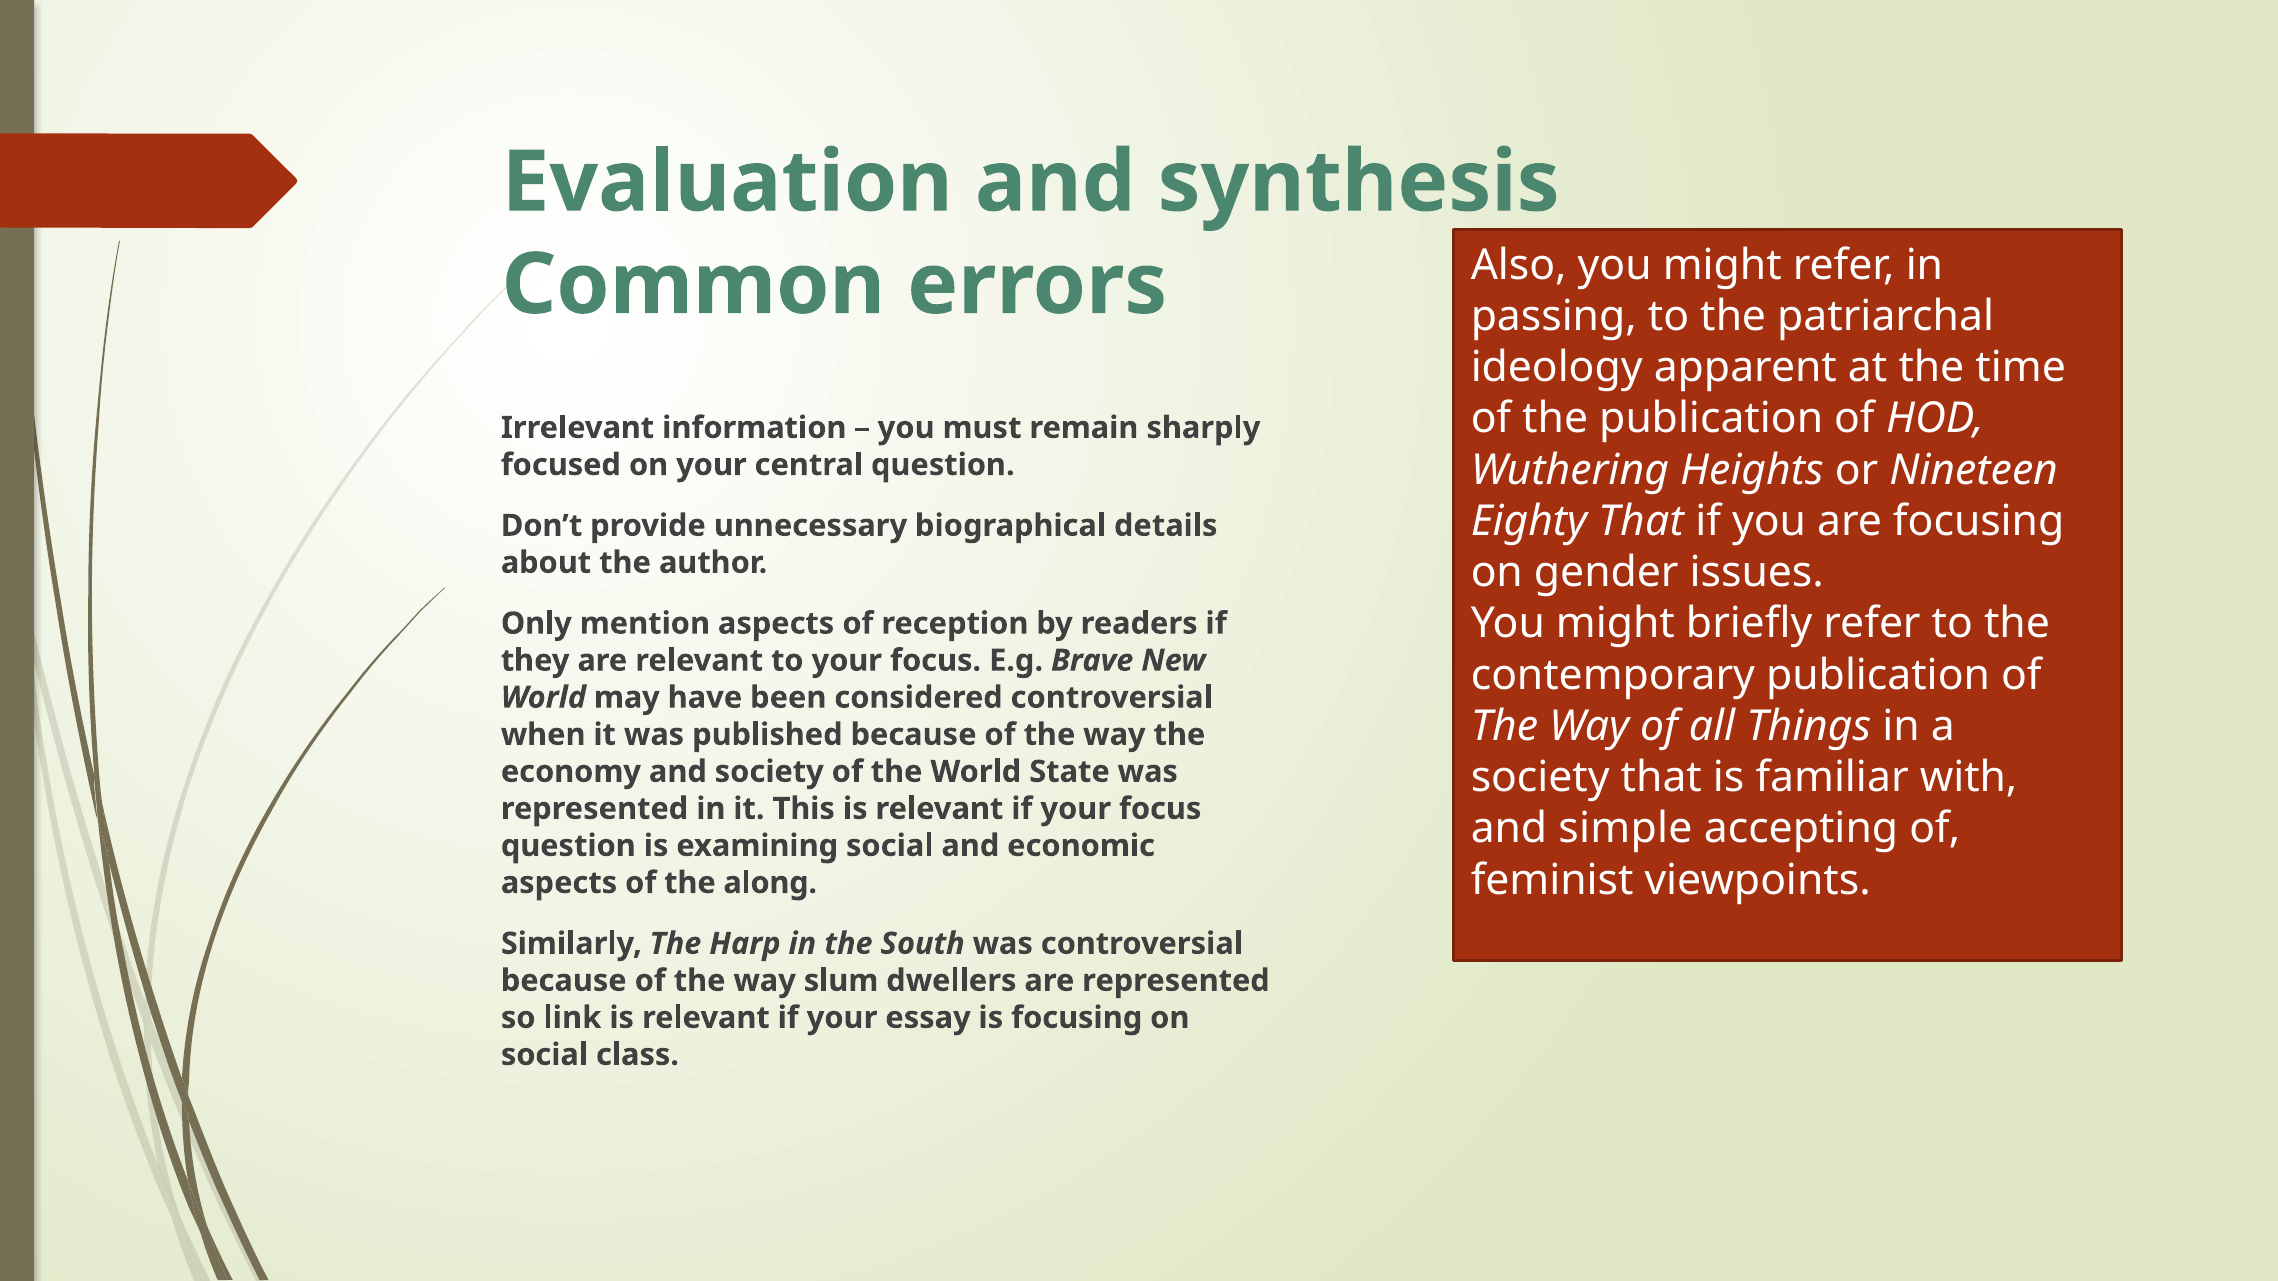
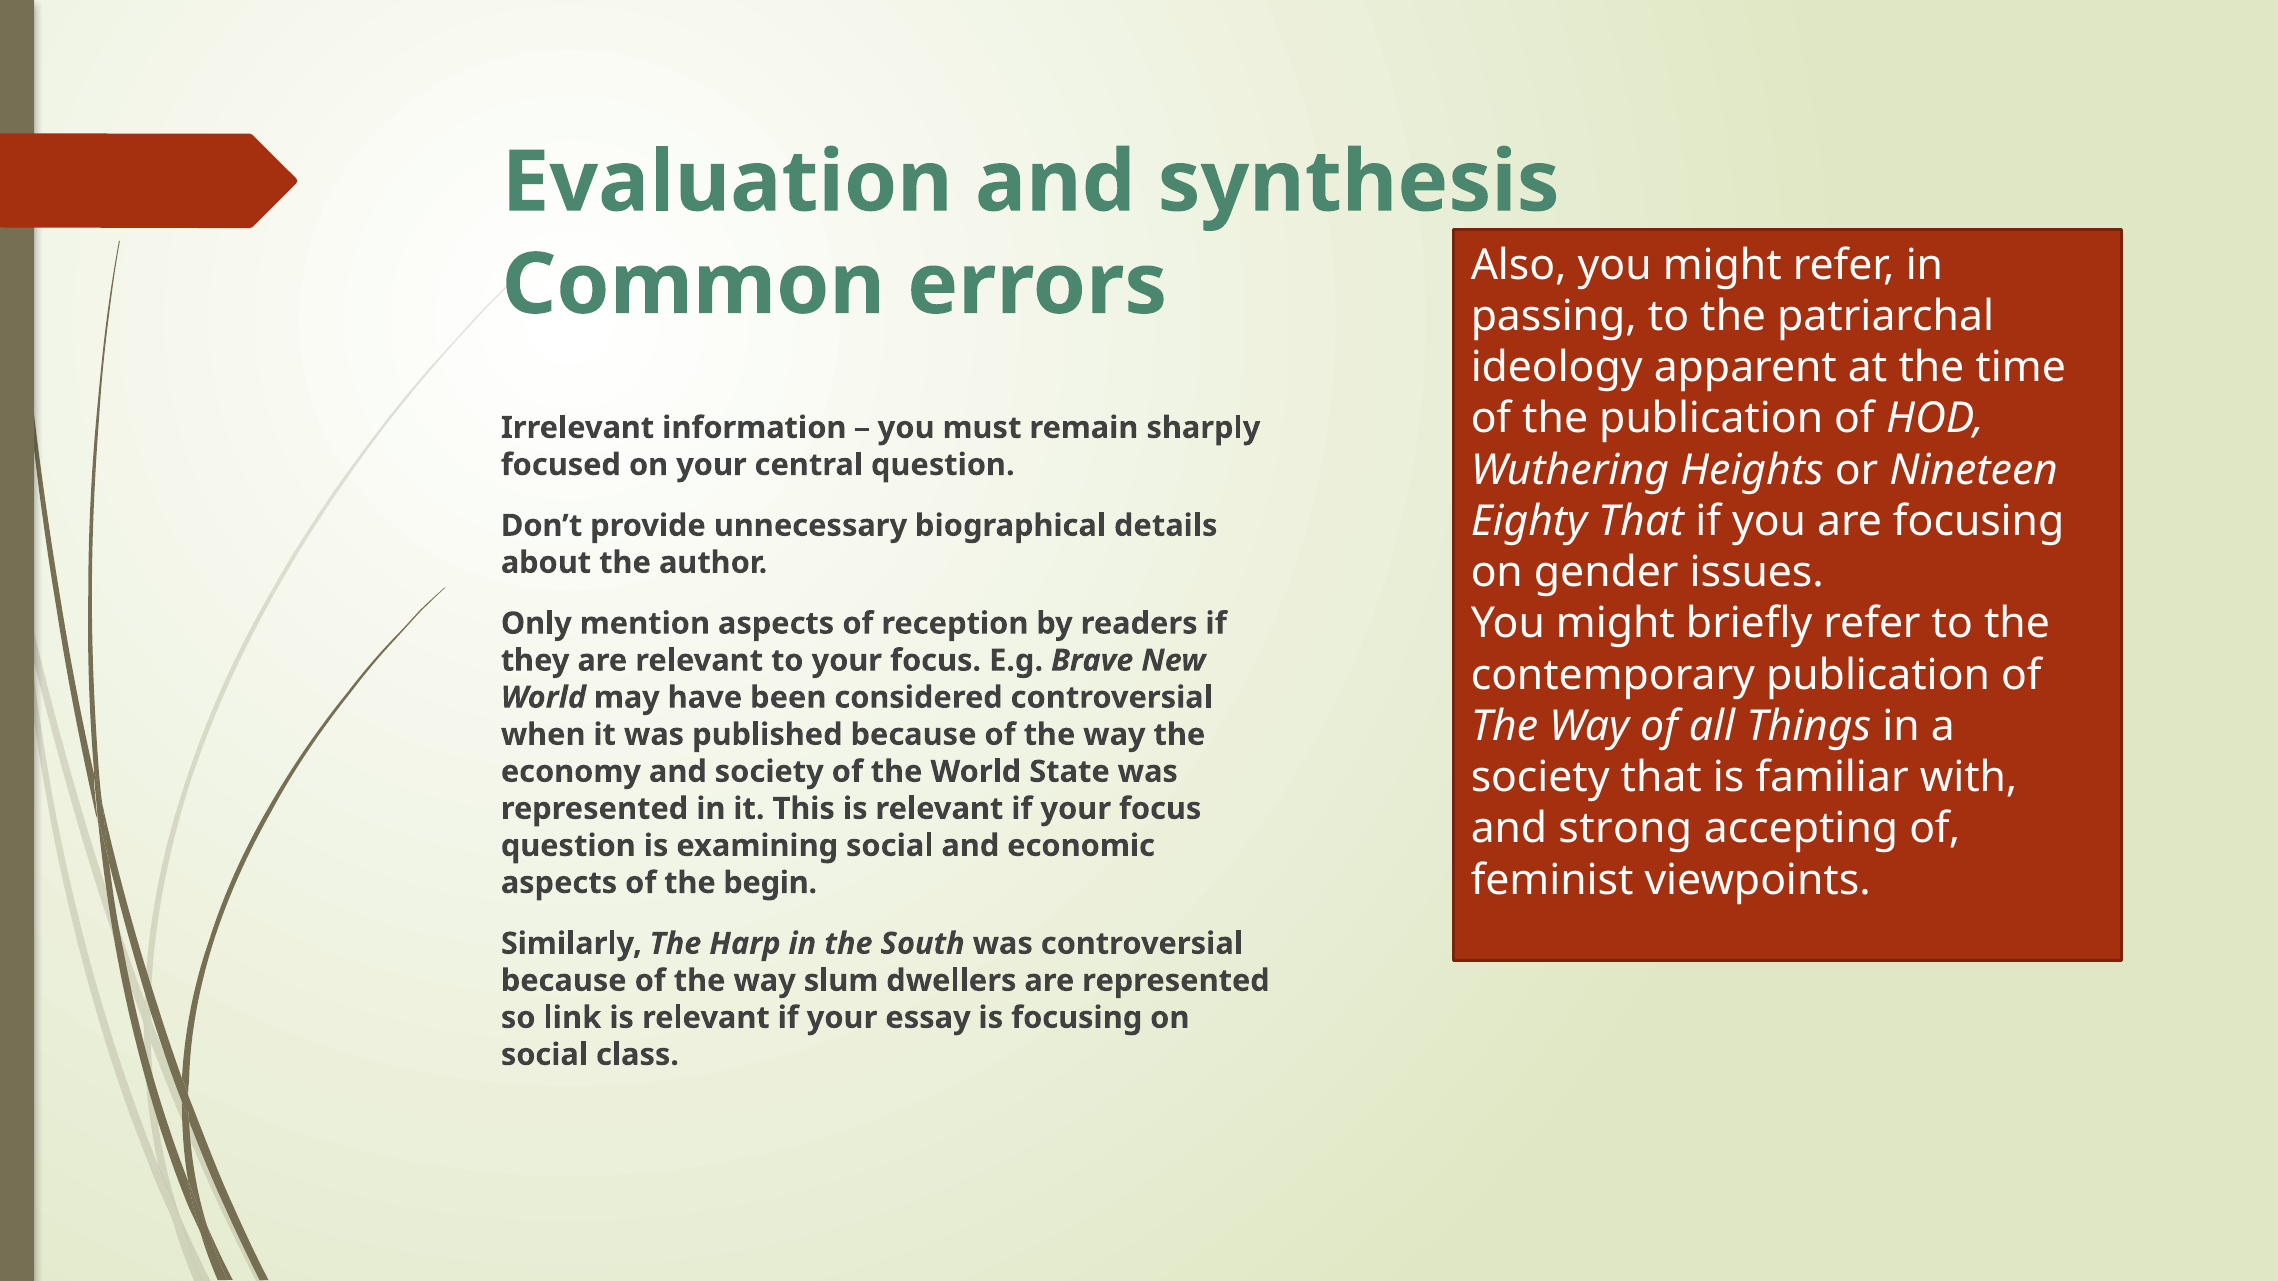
simple: simple -> strong (1625, 829)
along: along -> begin (770, 883)
